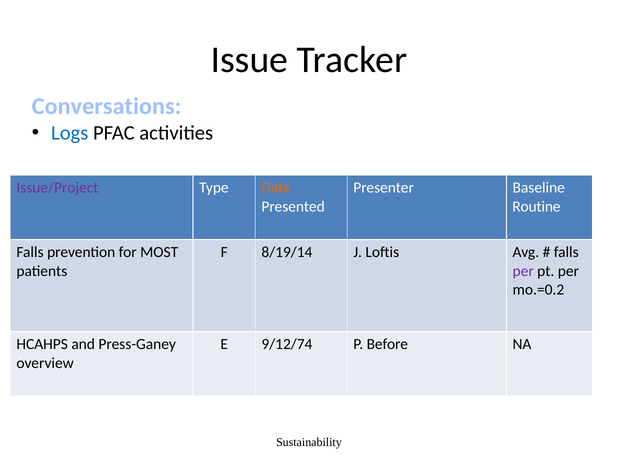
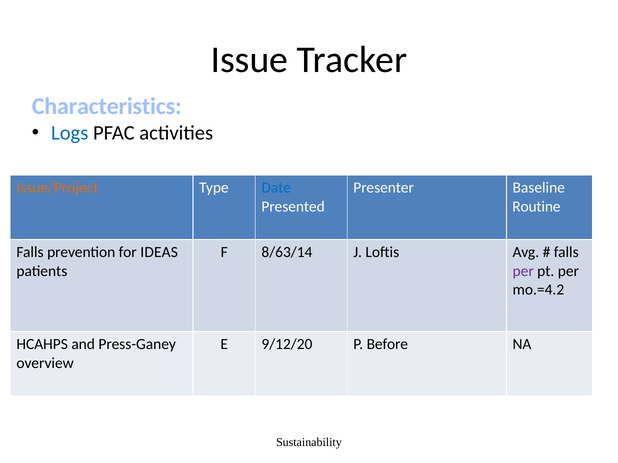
Conversations: Conversations -> Characteristics (107, 107)
Issue/Project colour: purple -> orange (57, 188)
Date colour: orange -> blue (276, 188)
MOST: MOST -> IDEAS (159, 252)
8/19/14: 8/19/14 -> 8/63/14 (287, 252)
mo.=0.2: mo.=0.2 -> mo.=4.2 (538, 290)
9/12/74: 9/12/74 -> 9/12/20 (287, 345)
